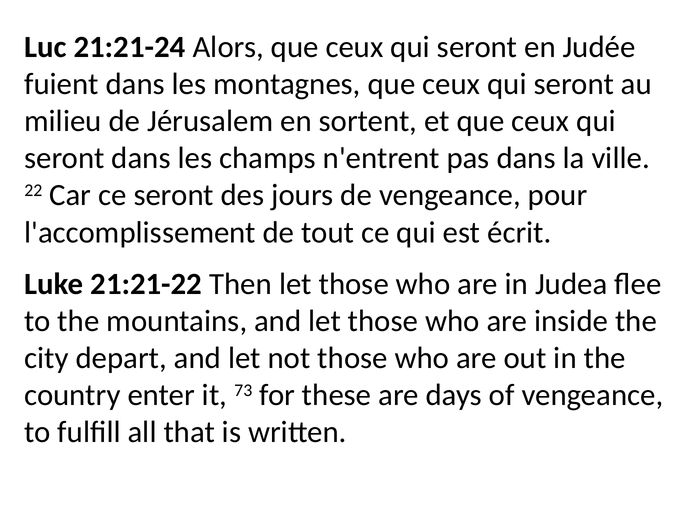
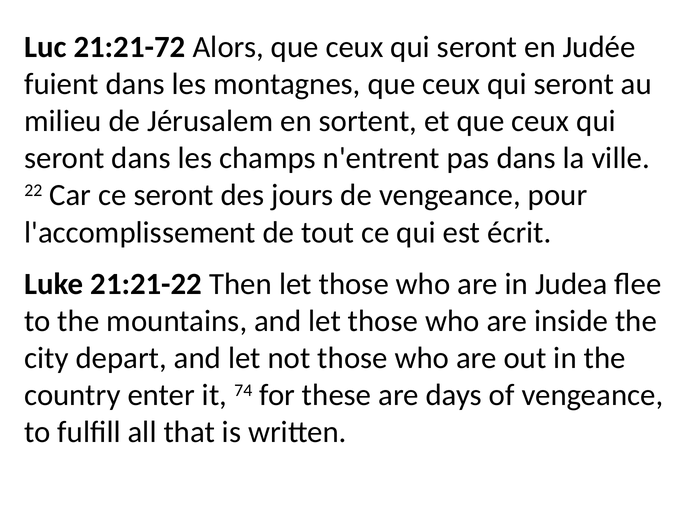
21:21-24: 21:21-24 -> 21:21-72 (130, 47)
73: 73 -> 74 (243, 391)
